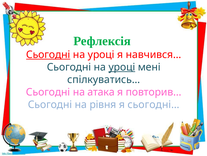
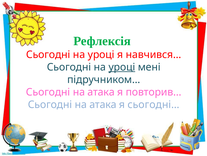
Сьогодні underline: present -> none (48, 54)
спілкуватись…: спілкуватись… -> підручником… (104, 79)
рівня: рівня -> атака (103, 104)
